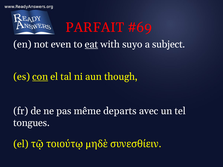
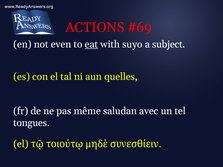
PARFAIT: PARFAIT -> ACTIONS (95, 28)
con underline: present -> none (40, 77)
though: though -> quelles (121, 77)
departs: departs -> saludan (120, 111)
